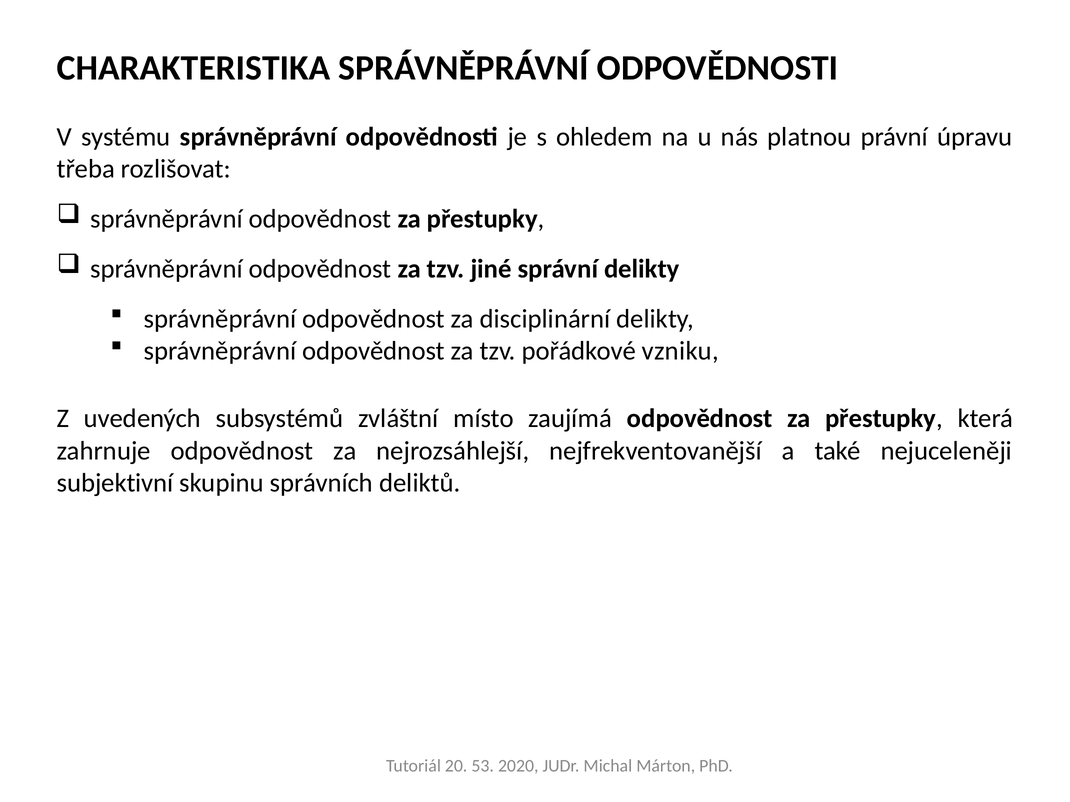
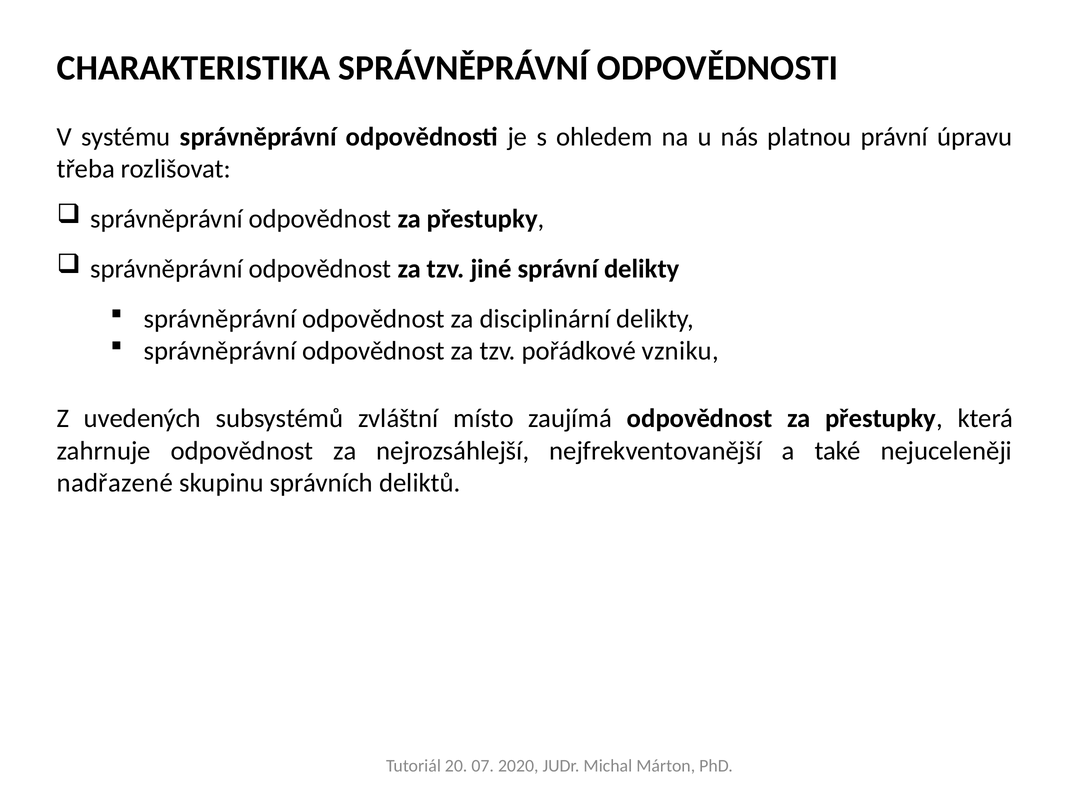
subjektivní: subjektivní -> nadřazené (115, 483)
53: 53 -> 07 (483, 766)
